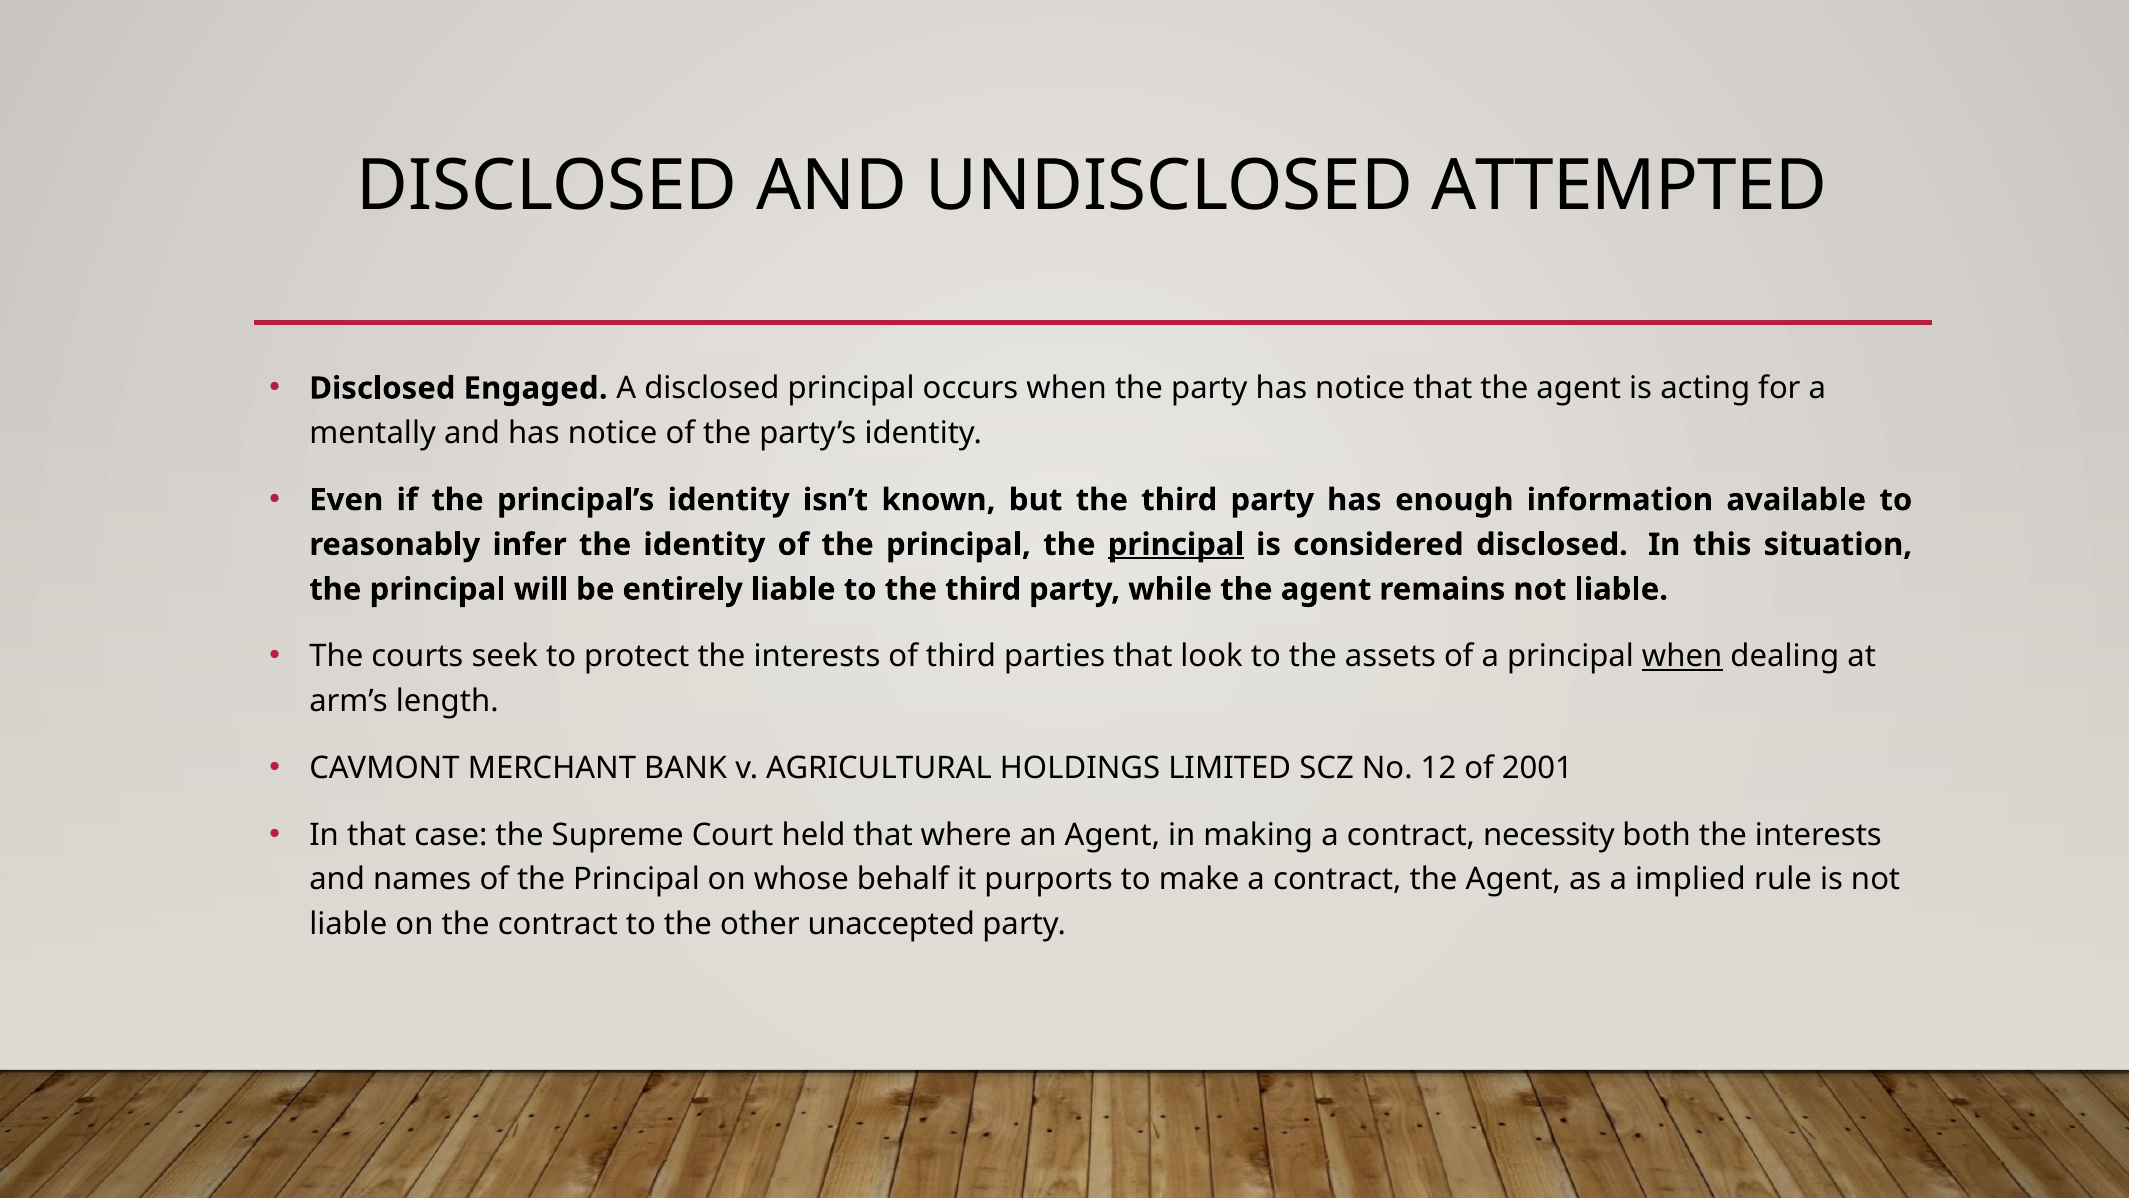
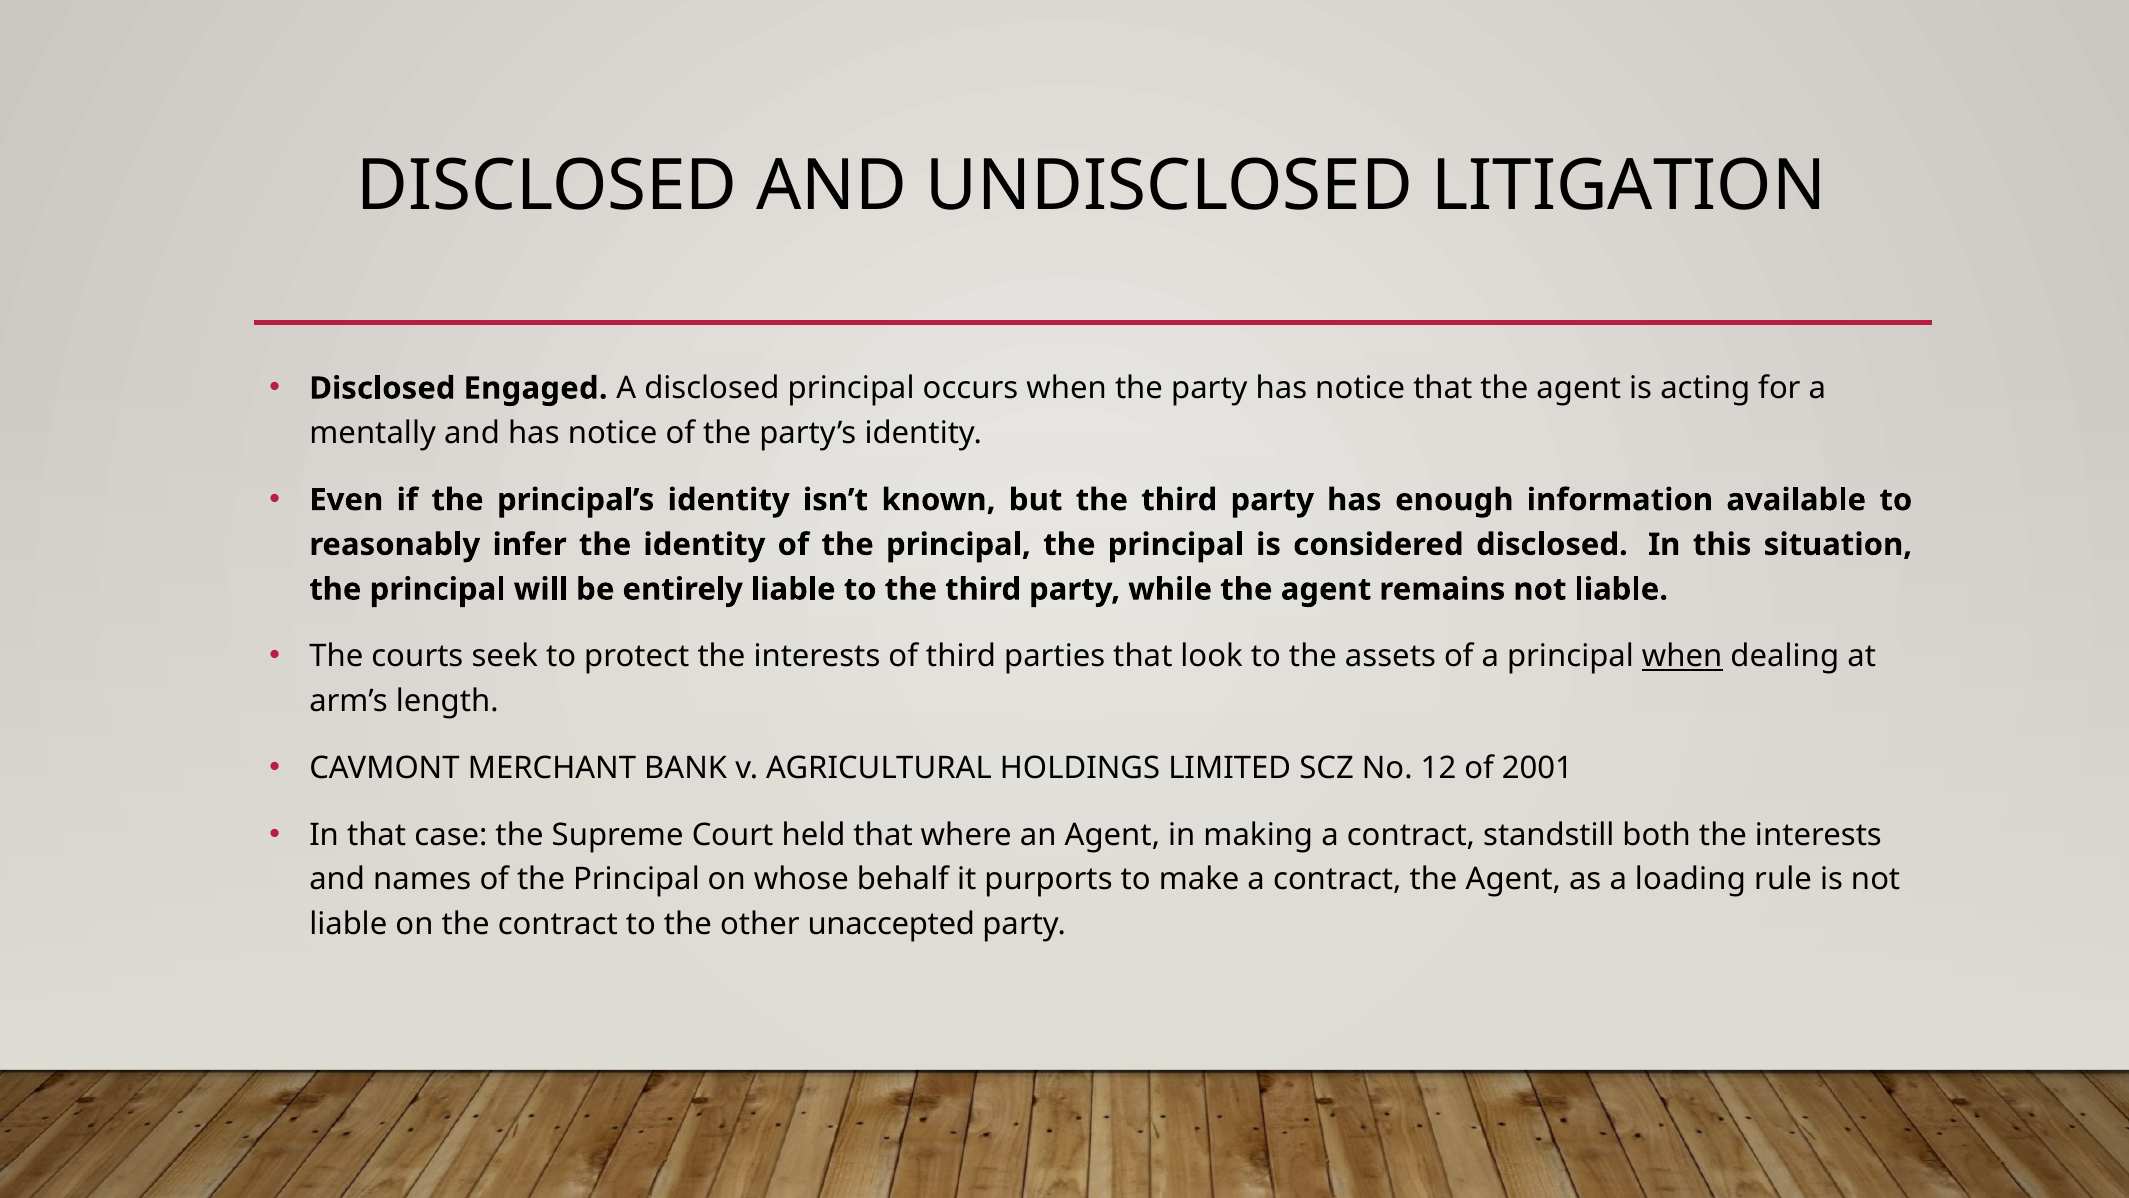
ATTEMPTED: ATTEMPTED -> LITIGATION (1629, 186)
principal underline: present -> none (1176, 544)
necessity: necessity -> standstill (1549, 835)
implied: implied -> loading (1690, 879)
